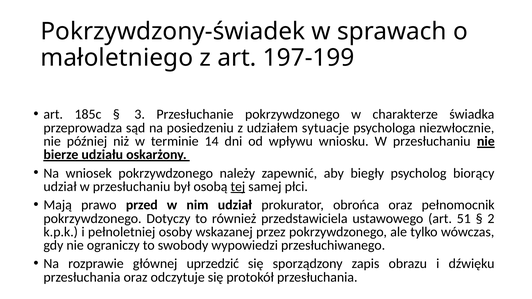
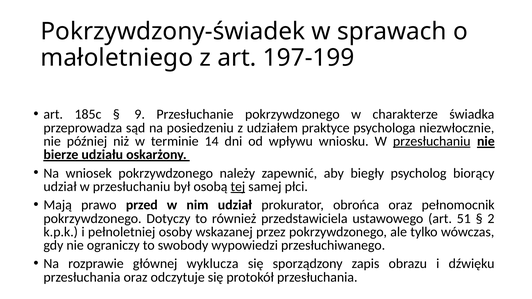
3: 3 -> 9 (140, 114)
sytuacje: sytuacje -> praktyce (326, 128)
przesłuchaniu underline: none -> present (432, 141)
uprzedzić: uprzedzić -> wyklucza (213, 264)
